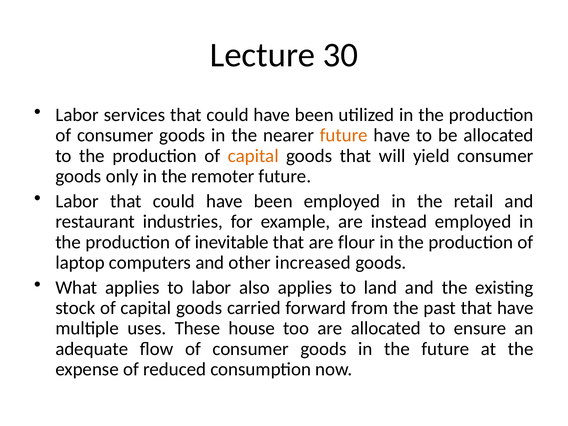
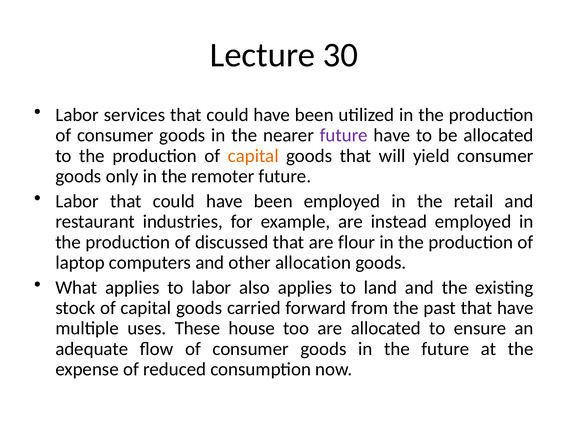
future colour: orange -> purple (344, 135)
inevitable: inevitable -> discussed (232, 242)
increased: increased -> allocation (313, 263)
